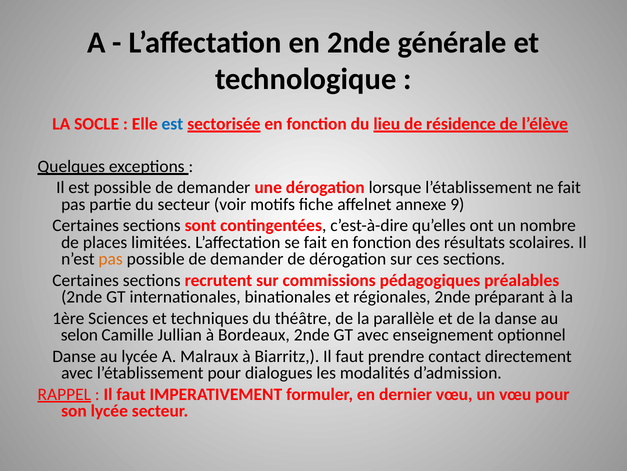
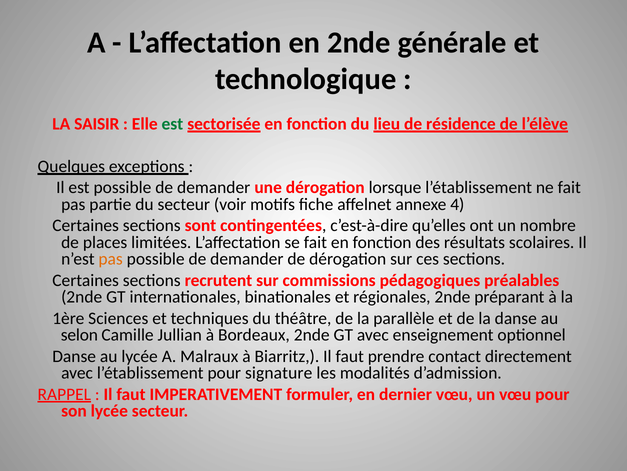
SOCLE: SOCLE -> SAISIR (97, 124)
est colour: blue -> green (172, 124)
9: 9 -> 4 (457, 204)
dialogues: dialogues -> signature (279, 373)
